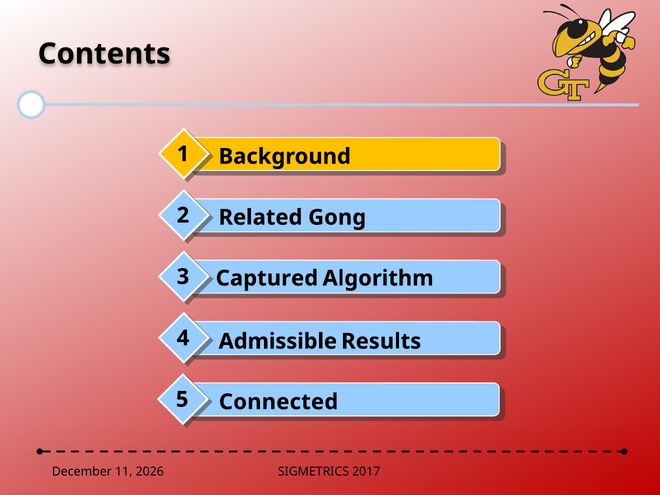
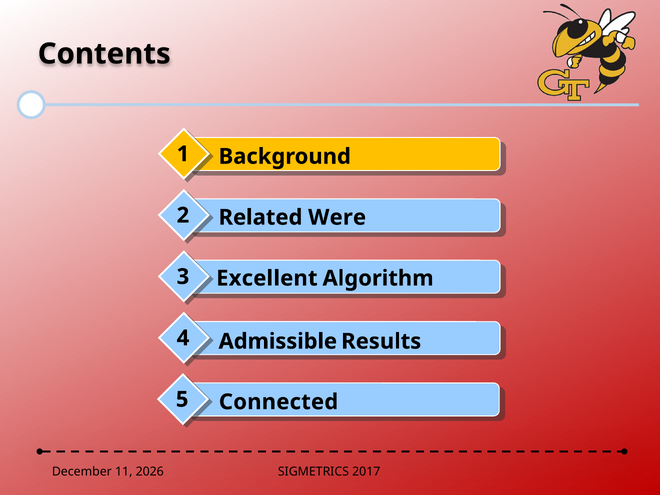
Gong: Gong -> Were (337, 217)
Captured: Captured -> Excellent (267, 278)
